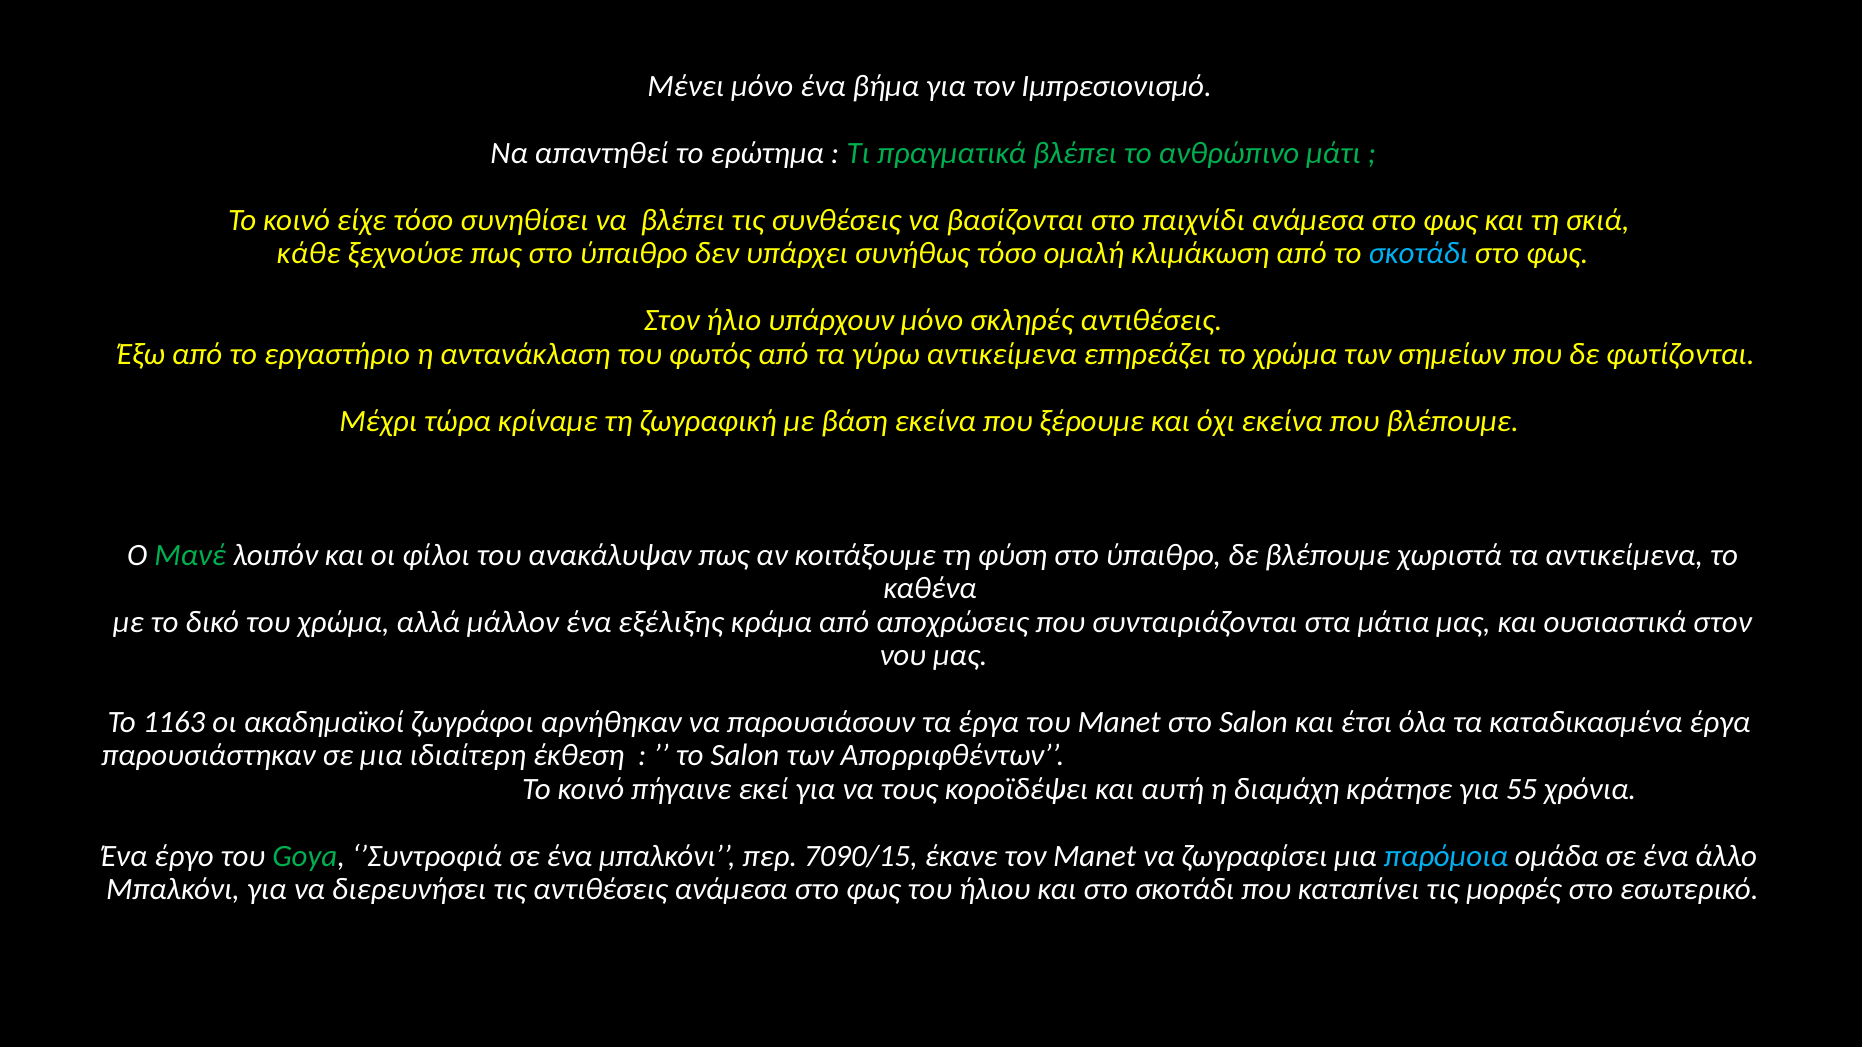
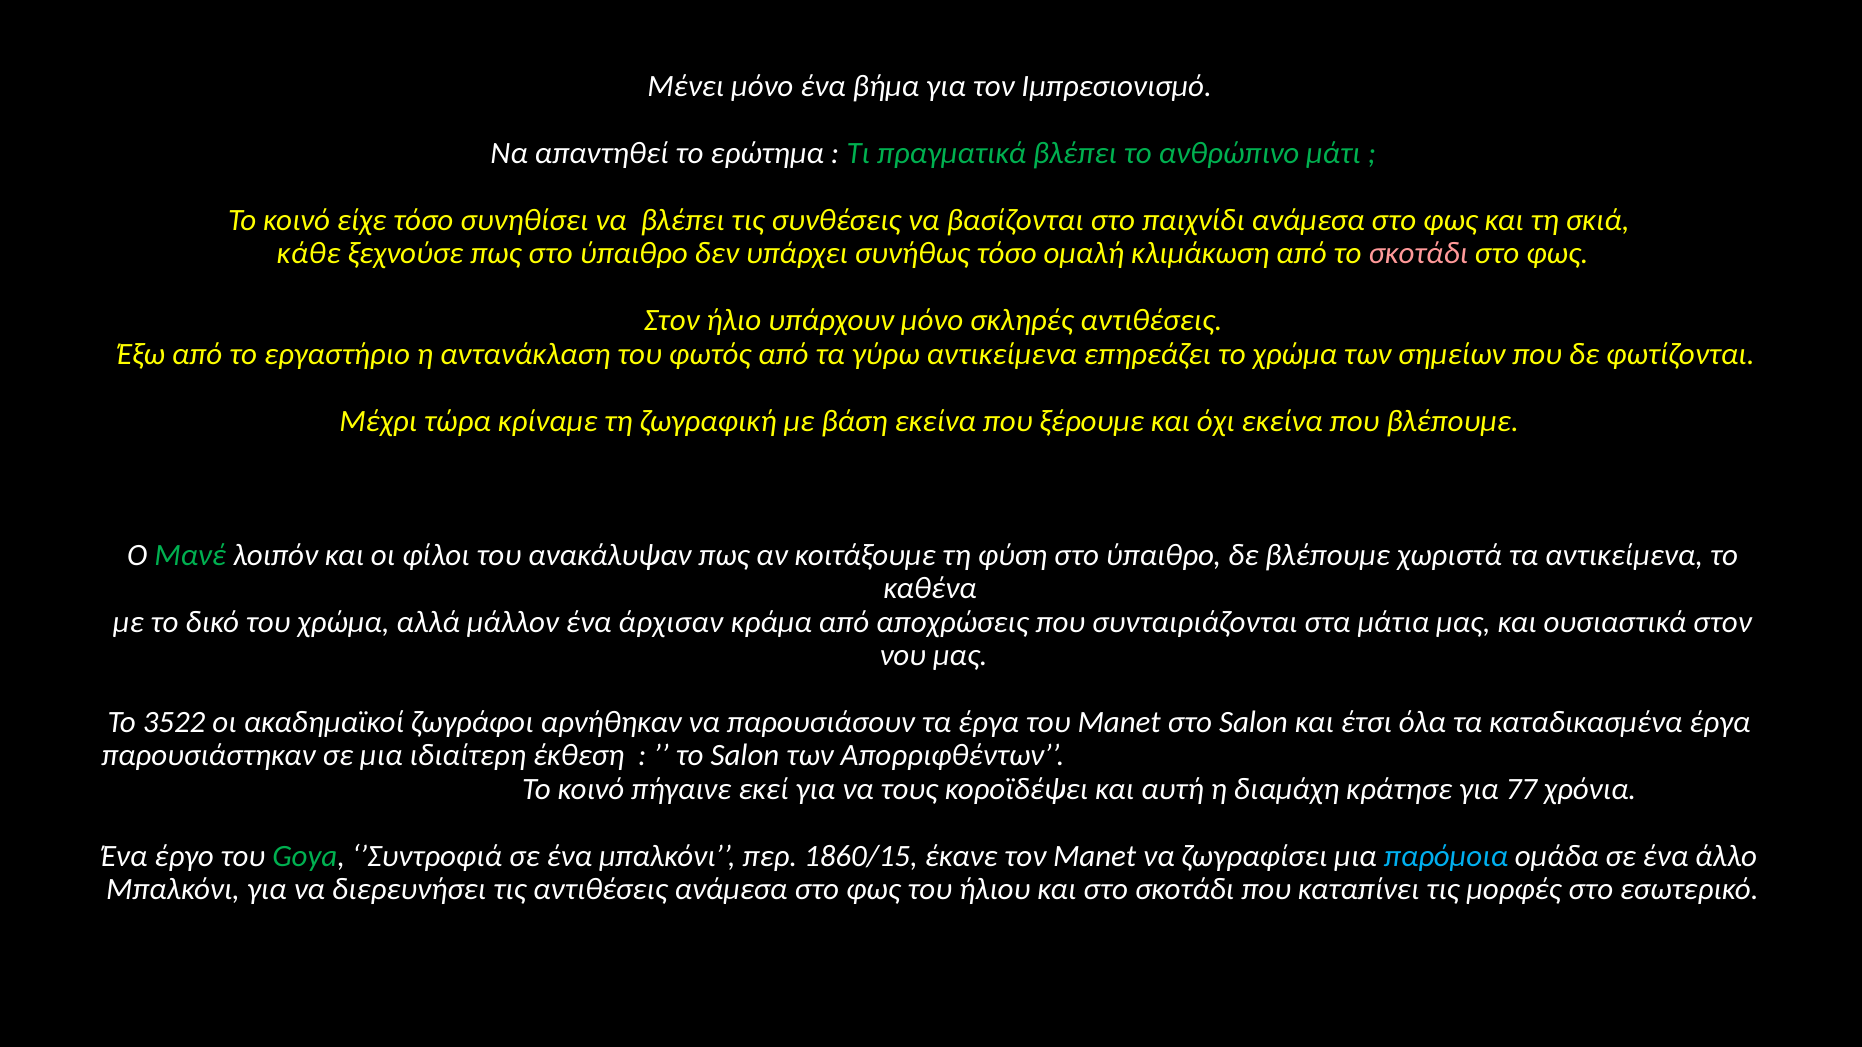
σκοτάδι colour: light blue -> pink (1418, 254)
εξέλιξης: εξέλιξης -> άρχισαν (671, 622)
1163: 1163 -> 3522 (174, 722)
55: 55 -> 77 (1521, 789)
7090/15: 7090/15 -> 1860/15 (861, 856)
